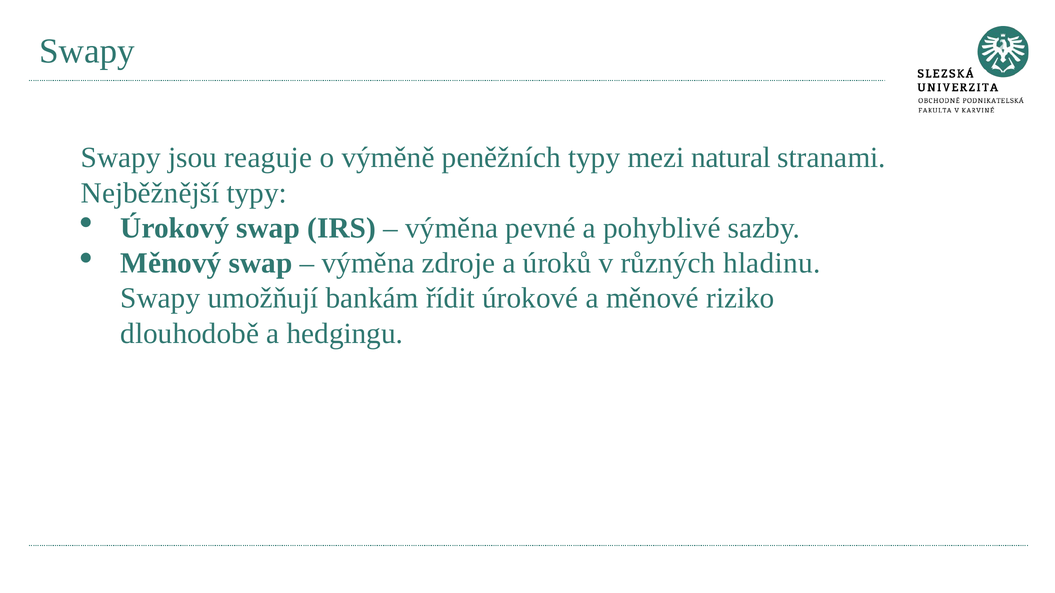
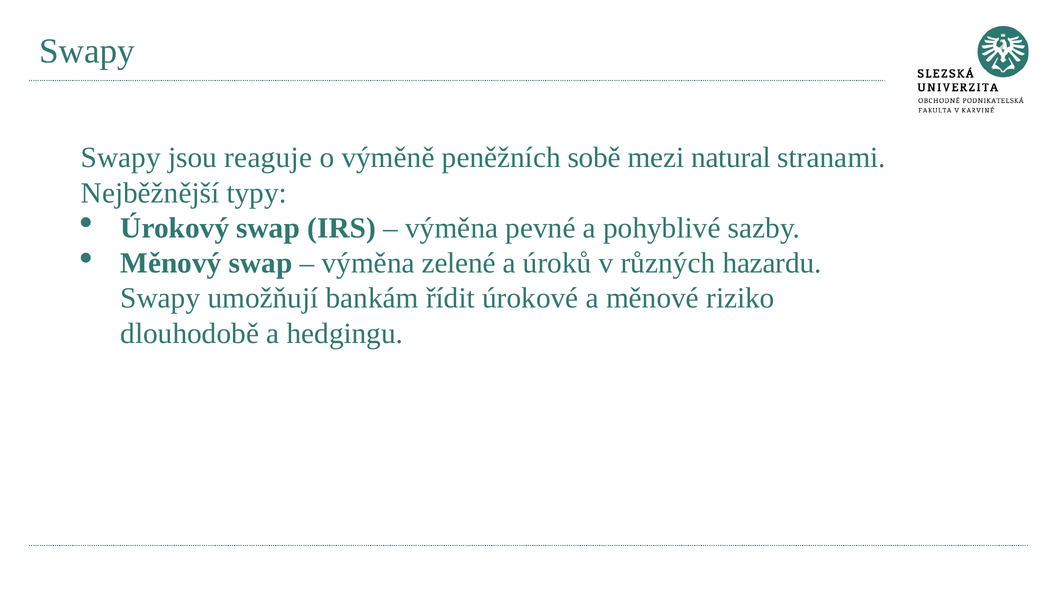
peněžních typy: typy -> sobě (594, 158)
zdroje: zdroje -> zelené (459, 263)
hladinu: hladinu -> hazardu (772, 263)
